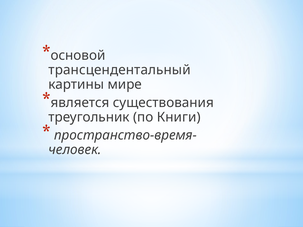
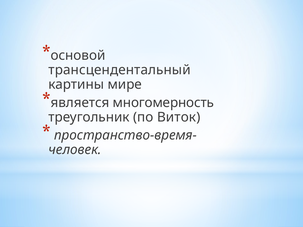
существования: существования -> многомерность (163, 103)
Книги: Книги -> Виток (179, 117)
